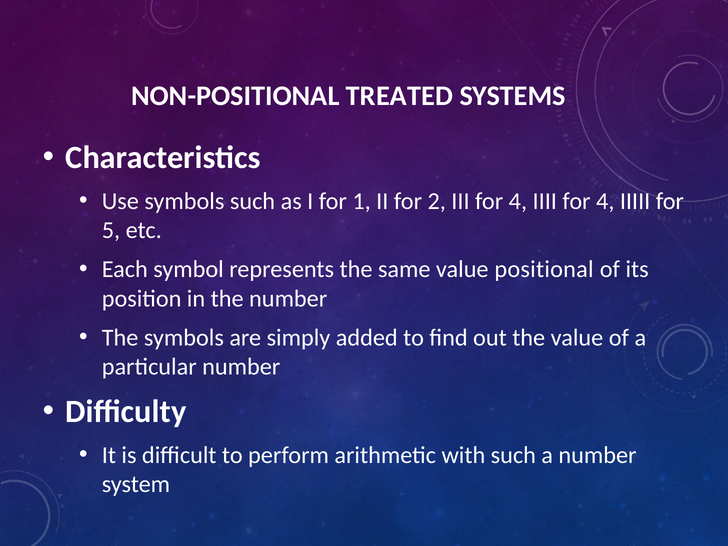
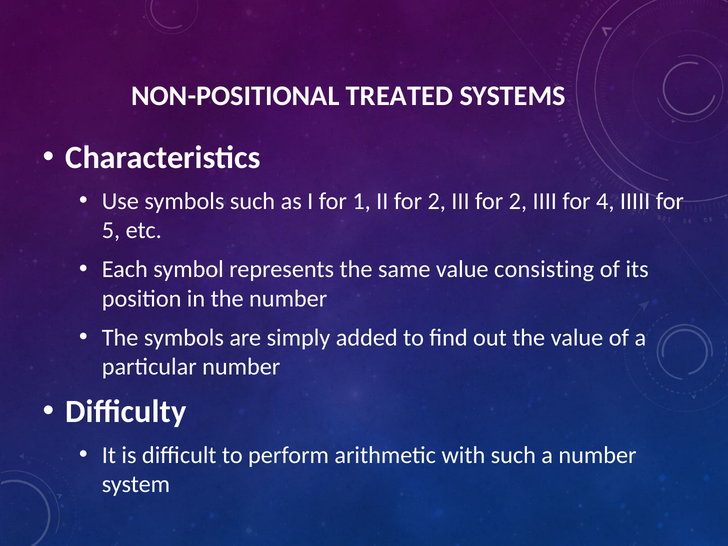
III for 4: 4 -> 2 (518, 201)
positional: positional -> consisting (544, 269)
